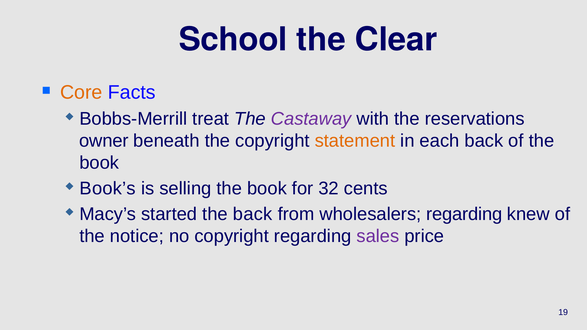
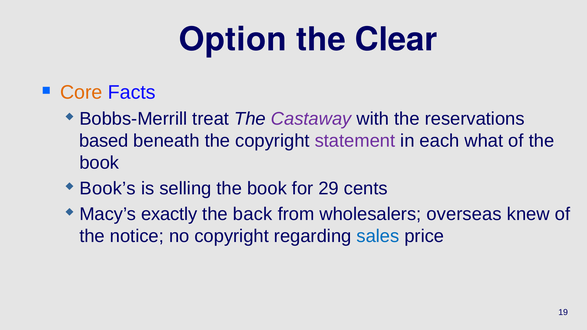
School: School -> Option (233, 40)
owner: owner -> based (104, 141)
statement colour: orange -> purple (355, 141)
each back: back -> what (484, 141)
32: 32 -> 29 (329, 188)
started: started -> exactly (169, 214)
wholesalers regarding: regarding -> overseas (464, 214)
sales colour: purple -> blue (378, 236)
